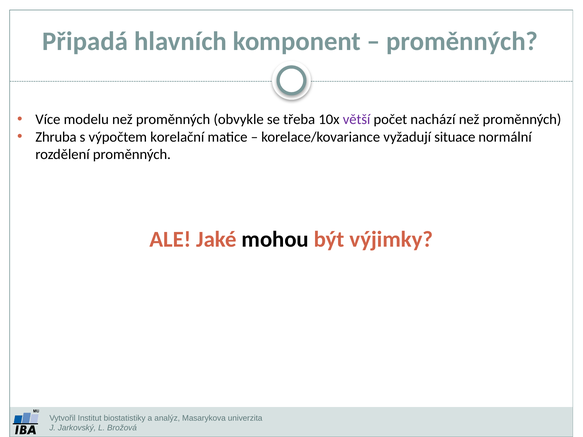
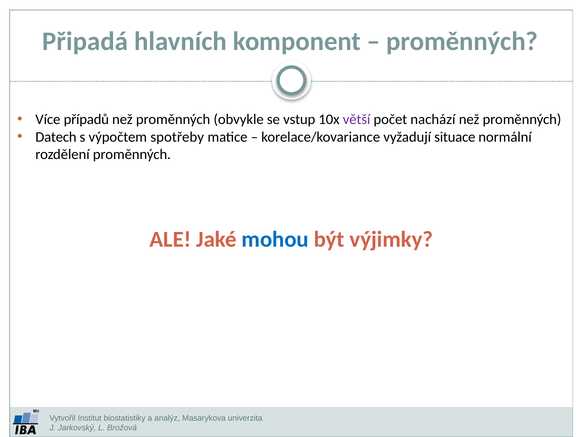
modelu: modelu -> případů (86, 119)
třeba: třeba -> vstup (299, 119)
Zhruba: Zhruba -> Datech (56, 137)
korelační: korelační -> spotřeby (177, 137)
mohou colour: black -> blue (275, 239)
